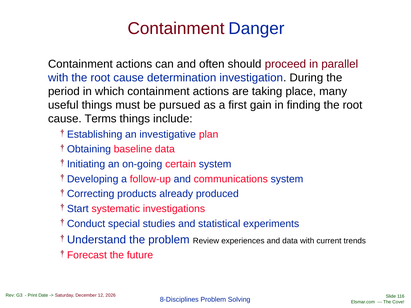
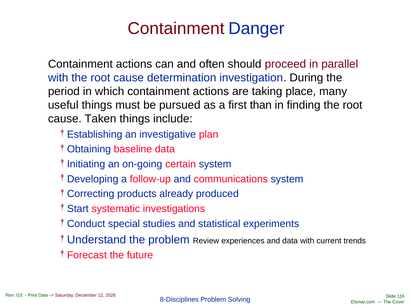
gain: gain -> than (261, 105)
Terms: Terms -> Taken (100, 119)
